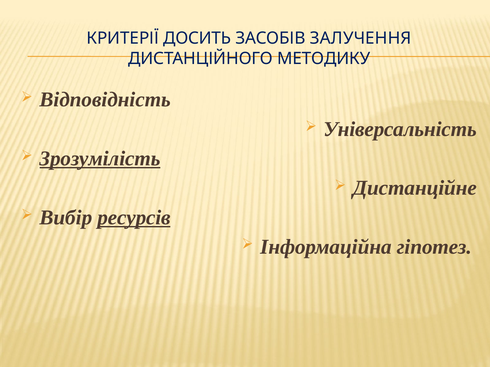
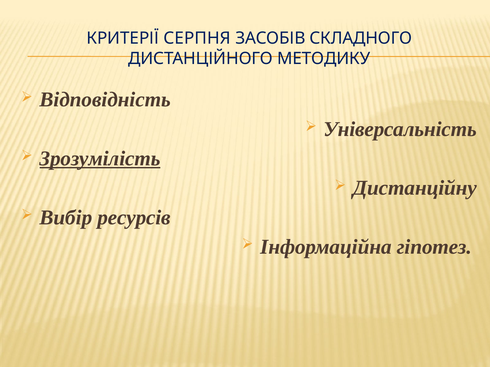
ДОСИТЬ: ДОСИТЬ -> СЕРПНЯ (197, 38)
ЗАЛУЧЕННЯ: ЗАЛУЧЕННЯ -> СКЛАДНОГО (361, 38)
Дистанційне: Дистанційне -> Дистанційну (415, 188)
ресурсів underline: present -> none (134, 218)
